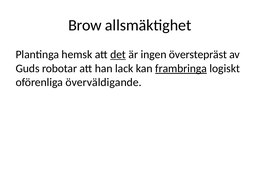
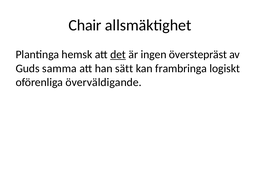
Brow: Brow -> Chair (85, 25)
robotar: robotar -> samma (59, 68)
lack: lack -> sätt (124, 68)
frambringa underline: present -> none (181, 68)
